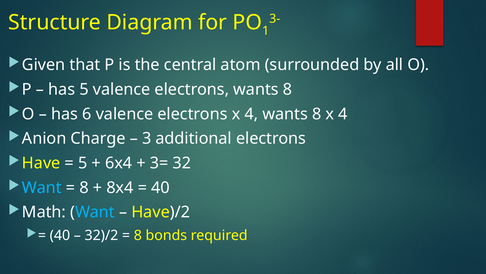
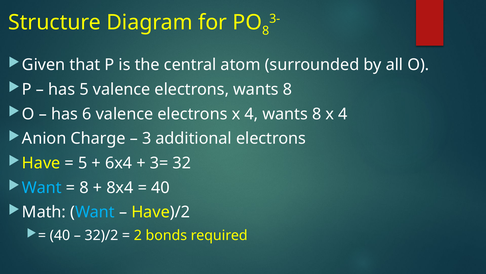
1: 1 -> 8 (266, 31)
8: 8 -> 2 (138, 235)
